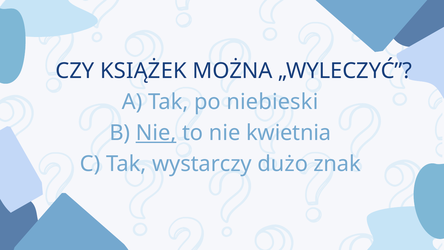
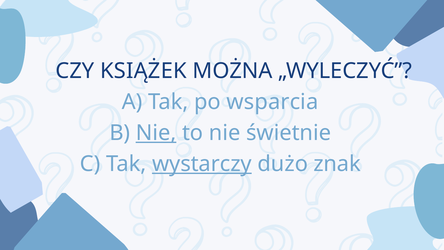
niebieski: niebieski -> wsparcia (272, 102)
kwietnia: kwietnia -> świetnie (289, 133)
wystarczy underline: none -> present (202, 164)
